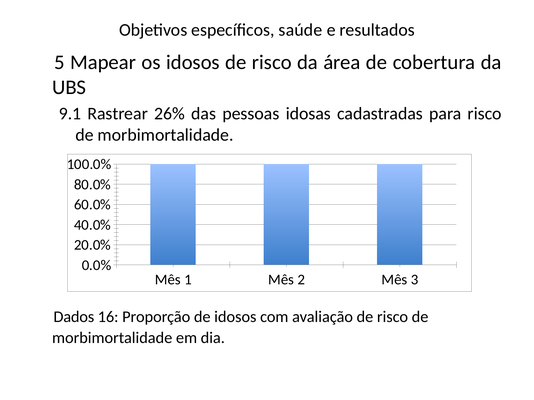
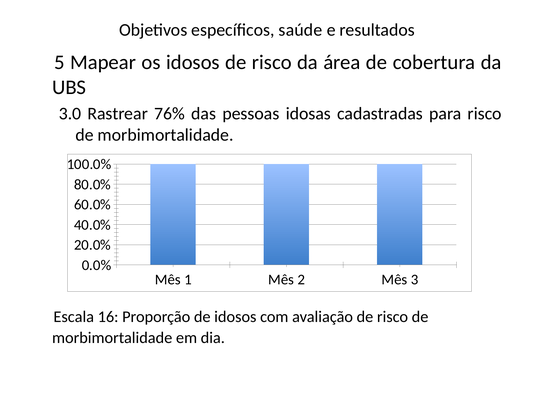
9.1: 9.1 -> 3.0 (70, 114)
26%: 26% -> 76% (170, 114)
Dados: Dados -> Escala (74, 317)
